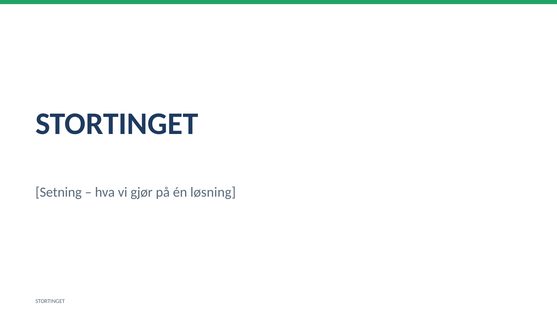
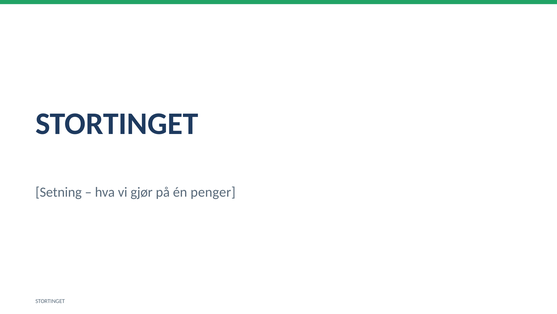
løsning: løsning -> penger (213, 192)
